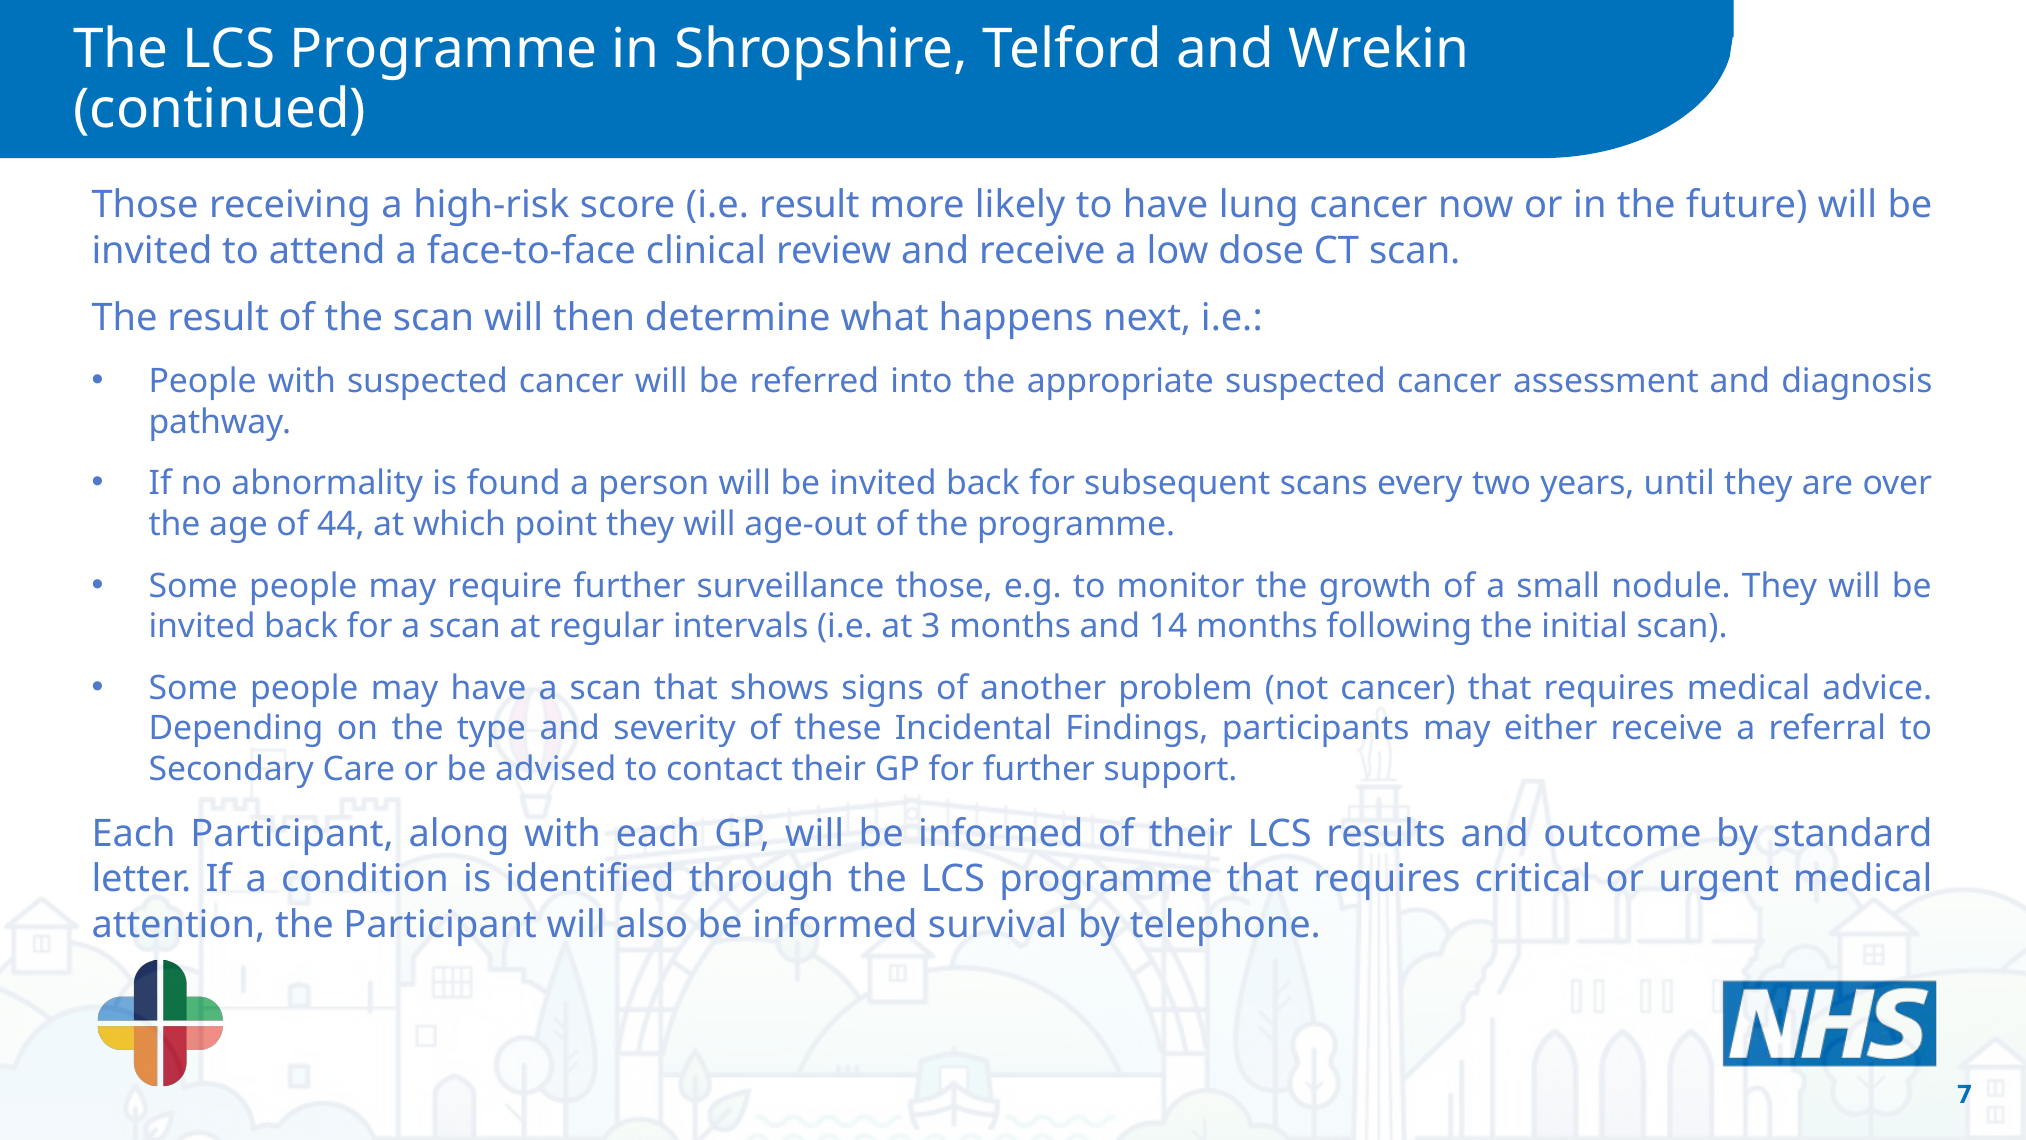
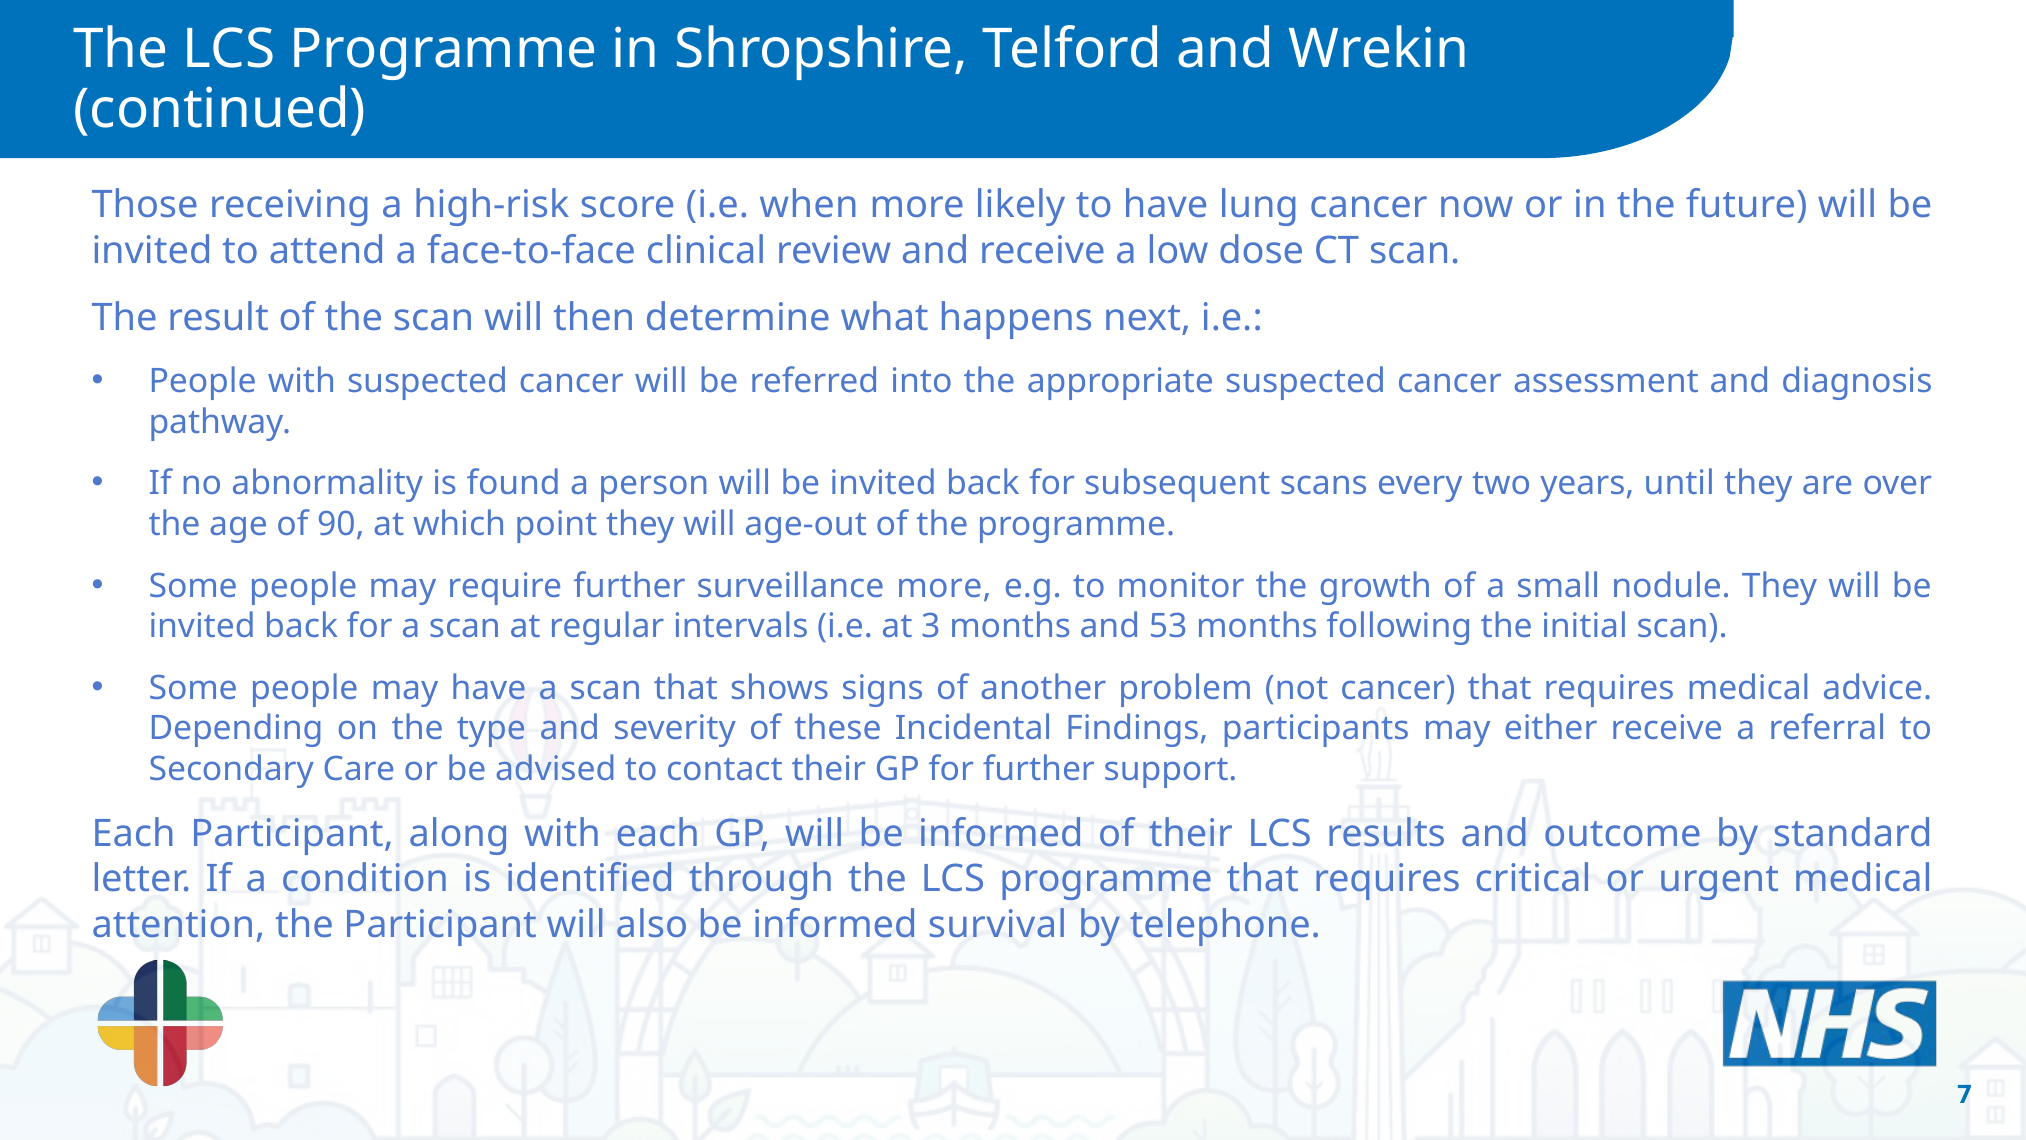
i.e result: result -> when (809, 205)
44: 44 -> 90 (341, 524)
surveillance those: those -> more (944, 586)
14: 14 -> 53 (1168, 626)
